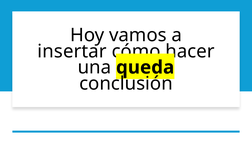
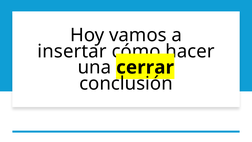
queda: queda -> cerrar (145, 67)
